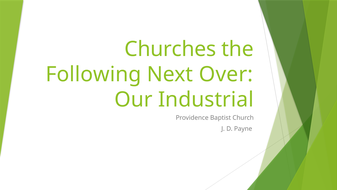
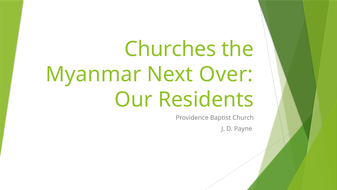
Following: Following -> Myanmar (93, 74)
Industrial: Industrial -> Residents (206, 100)
